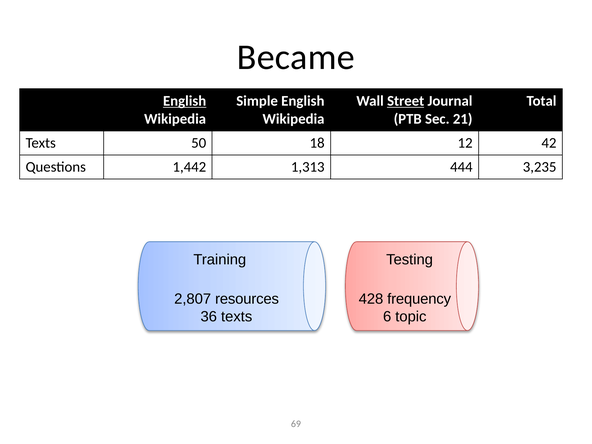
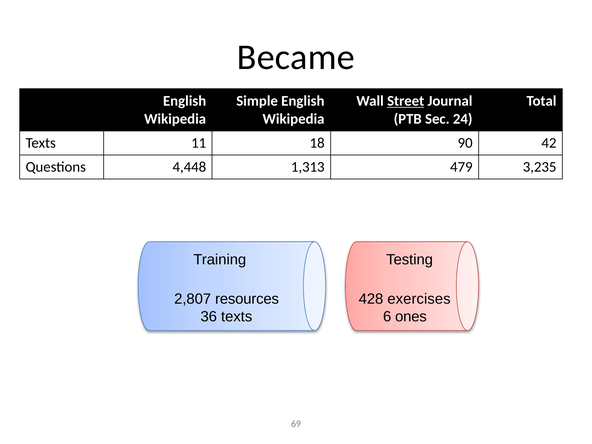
English underline: present -> none (185, 101)
21: 21 -> 24 (463, 119)
50: 50 -> 11 (199, 143)
12: 12 -> 90 (465, 143)
1,442: 1,442 -> 4,448 (189, 167)
444: 444 -> 479 (461, 167)
frequency: frequency -> exercises (419, 299)
topic: topic -> ones (411, 317)
